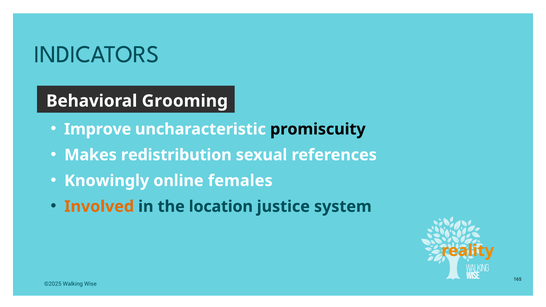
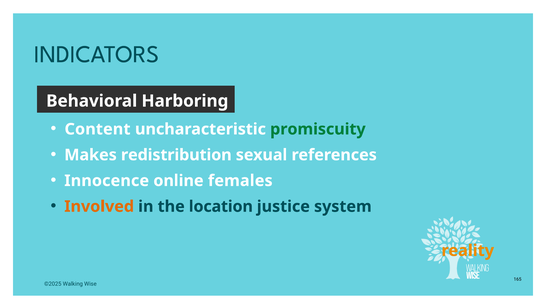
Grooming: Grooming -> Harboring (185, 101)
Improve: Improve -> Content (97, 129)
promiscuity colour: black -> green (318, 129)
Knowingly: Knowingly -> Innocence (107, 181)
